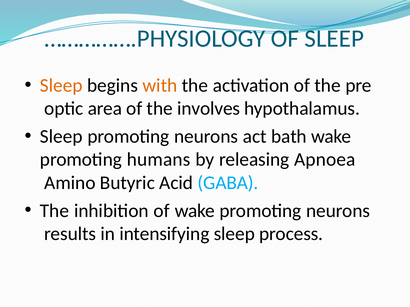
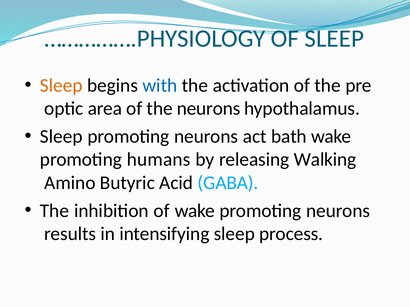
with colour: orange -> blue (160, 86)
the involves: involves -> neurons (209, 109)
Apnoea: Apnoea -> Walking (325, 160)
